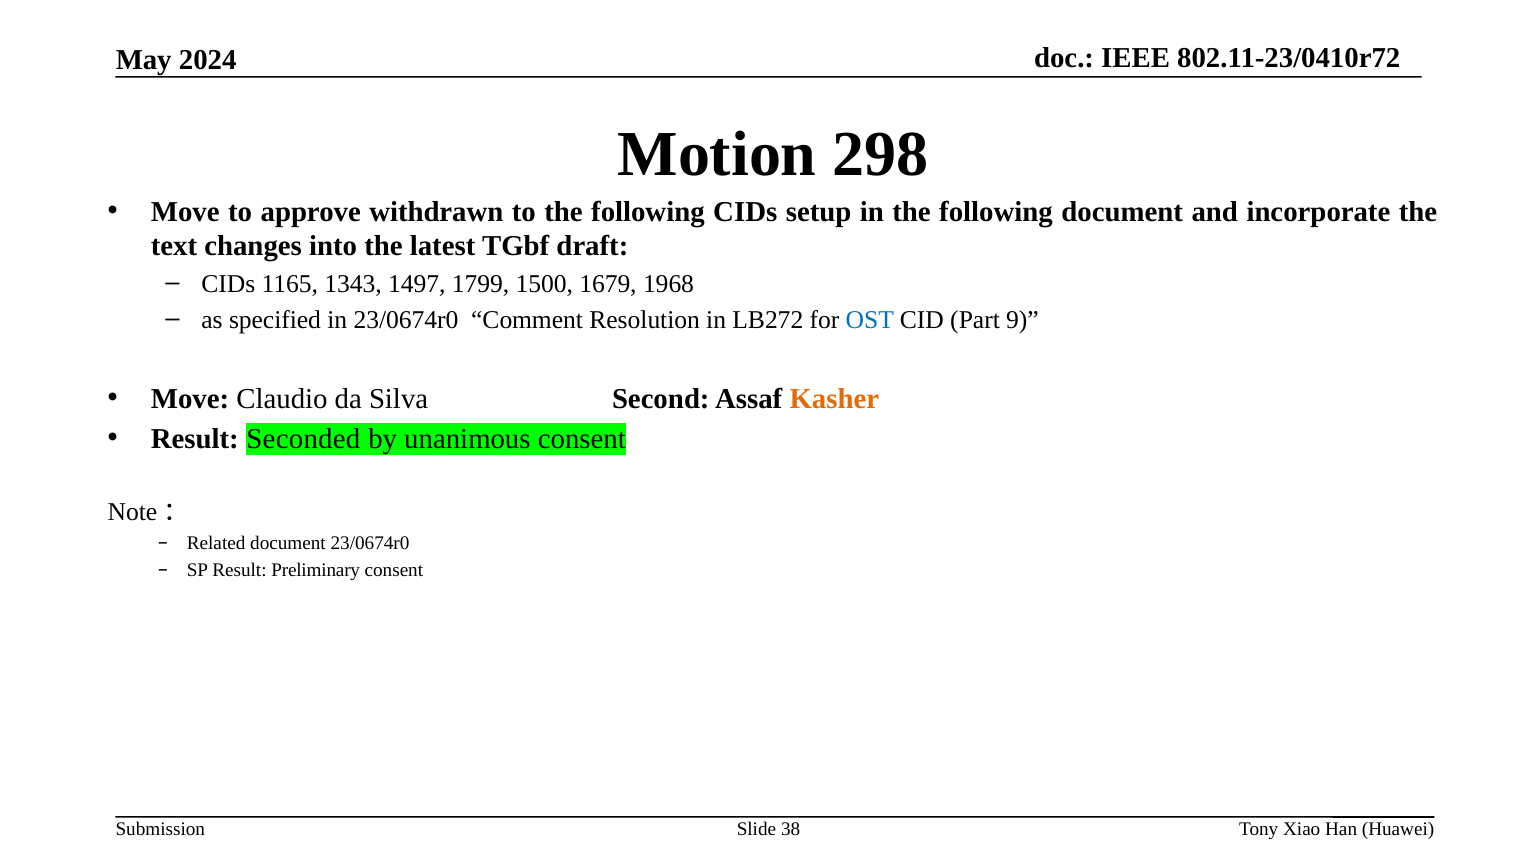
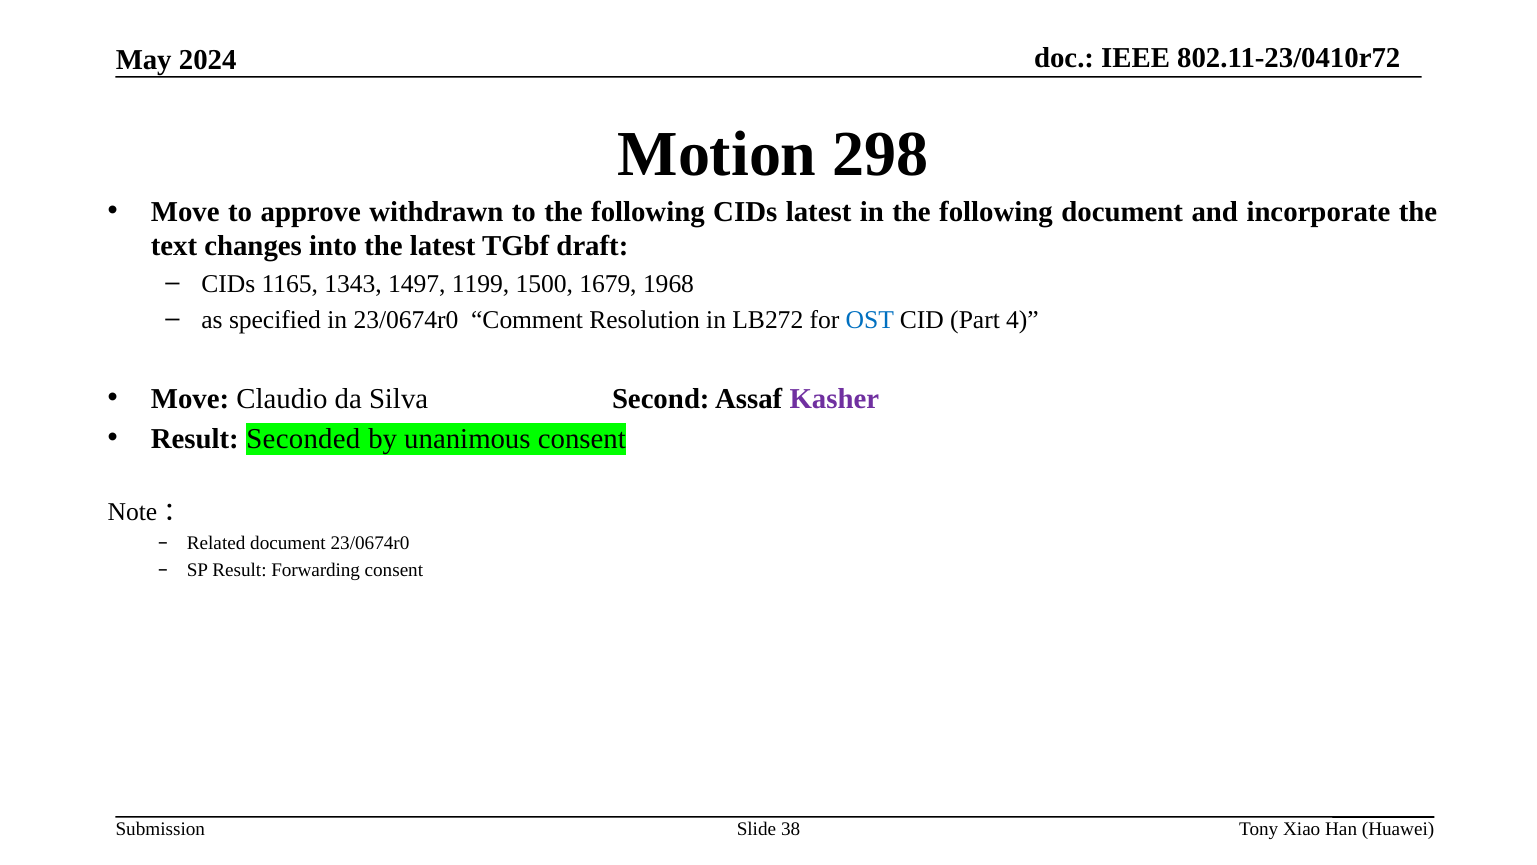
CIDs setup: setup -> latest (819, 211)
1799: 1799 -> 1199 (481, 284)
9: 9 -> 4 (1022, 319)
Kasher colour: orange -> purple (834, 398)
Preliminary: Preliminary -> Forwarding (316, 569)
